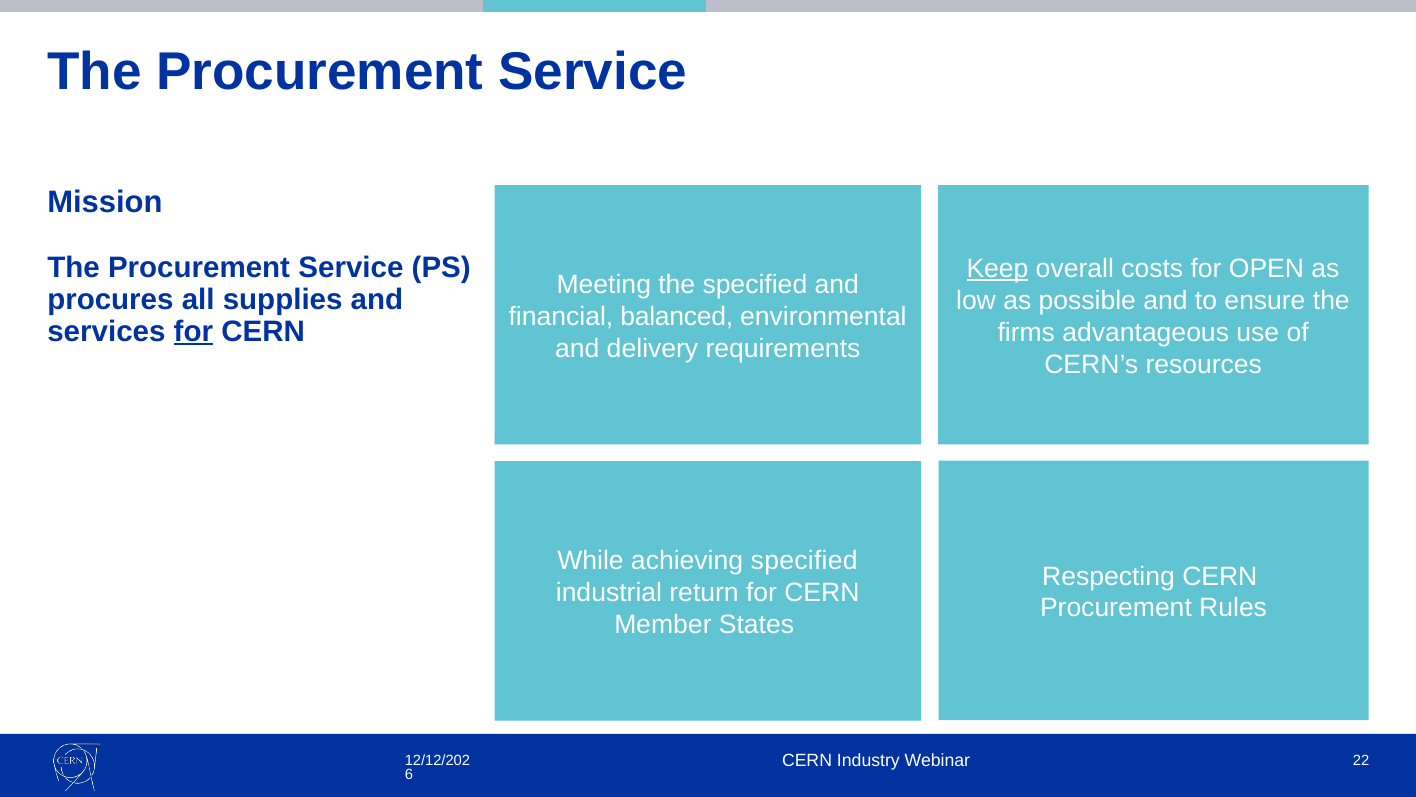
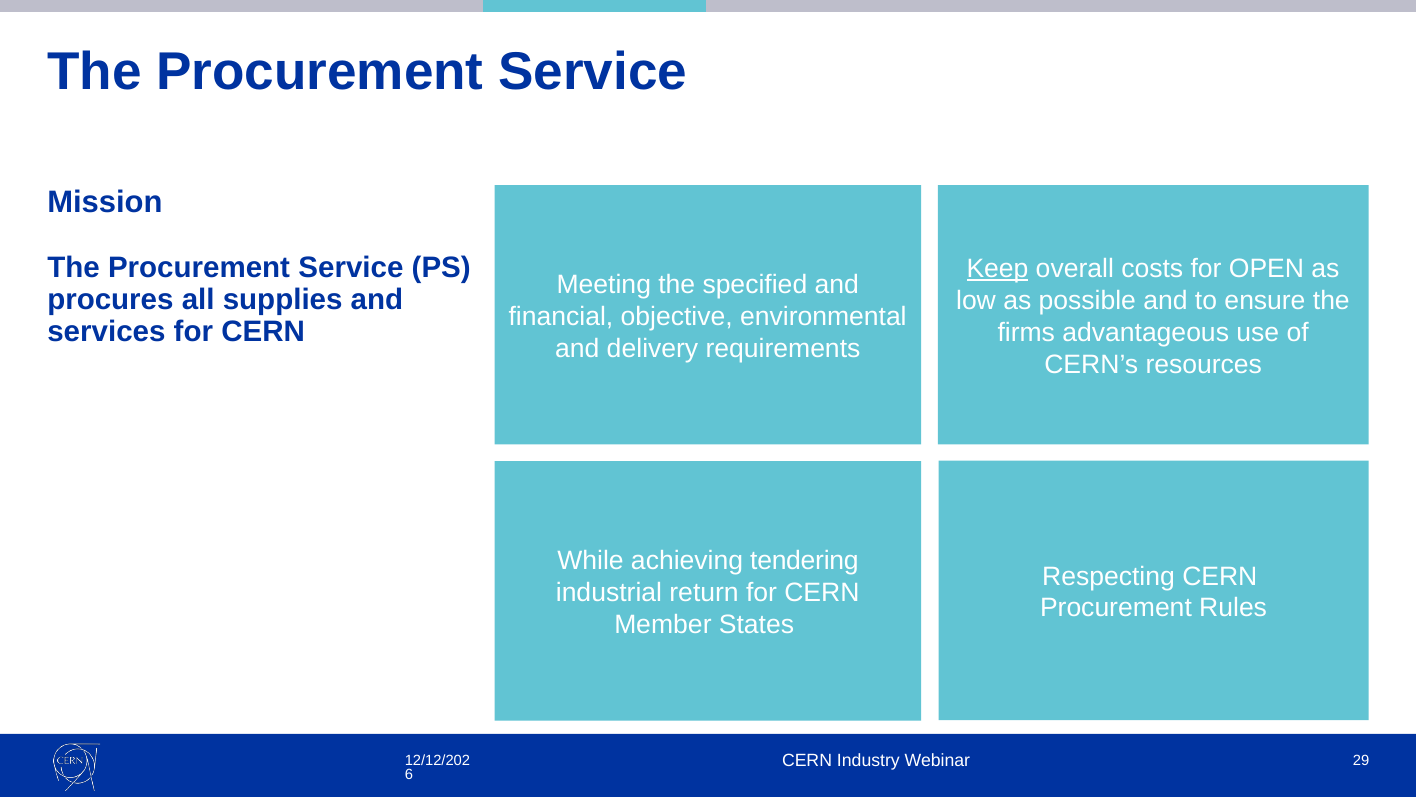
balanced: balanced -> objective (677, 316)
for underline: present -> none (193, 331)
achieving specified: specified -> tendering (804, 560)
22: 22 -> 29 (1361, 760)
